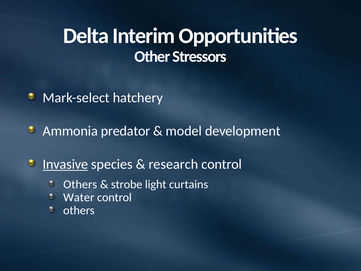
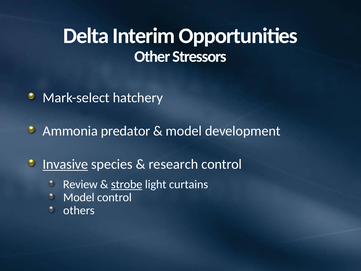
Others: Others -> Review (80, 184)
strobe underline: none -> present (127, 184)
Water: Water -> Model (79, 197)
